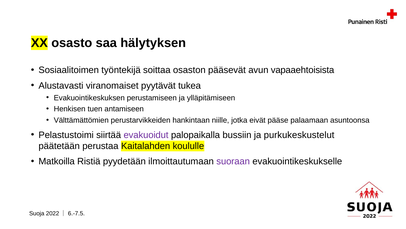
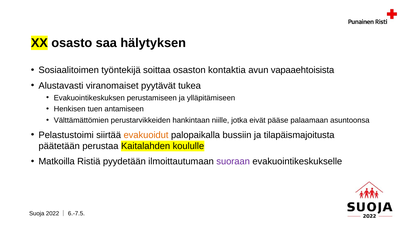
pääsevät: pääsevät -> kontaktia (227, 70)
evakuoidut colour: purple -> orange (146, 135)
purkukeskustelut: purkukeskustelut -> tilapäismajoitusta (299, 135)
